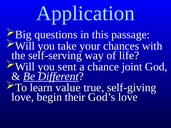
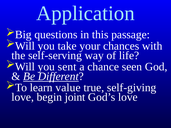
joint: joint -> seen (132, 67)
their: their -> joint (75, 97)
